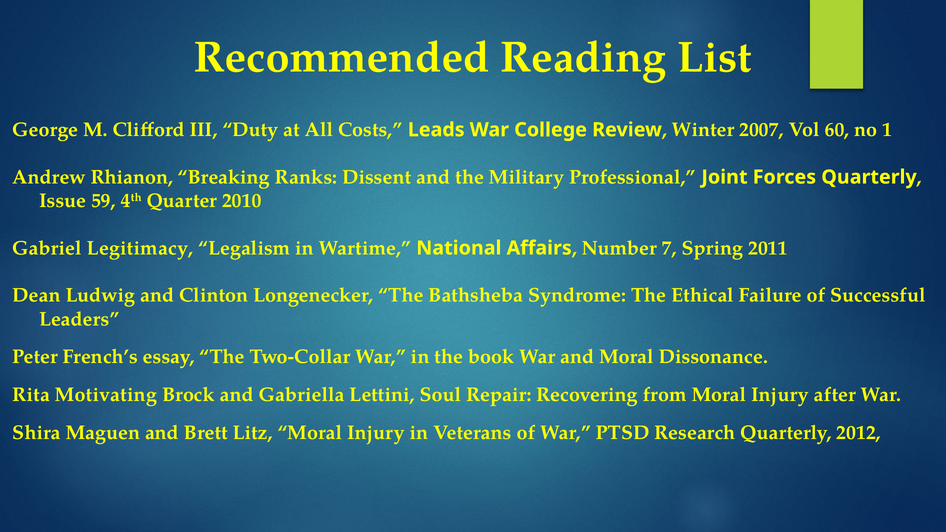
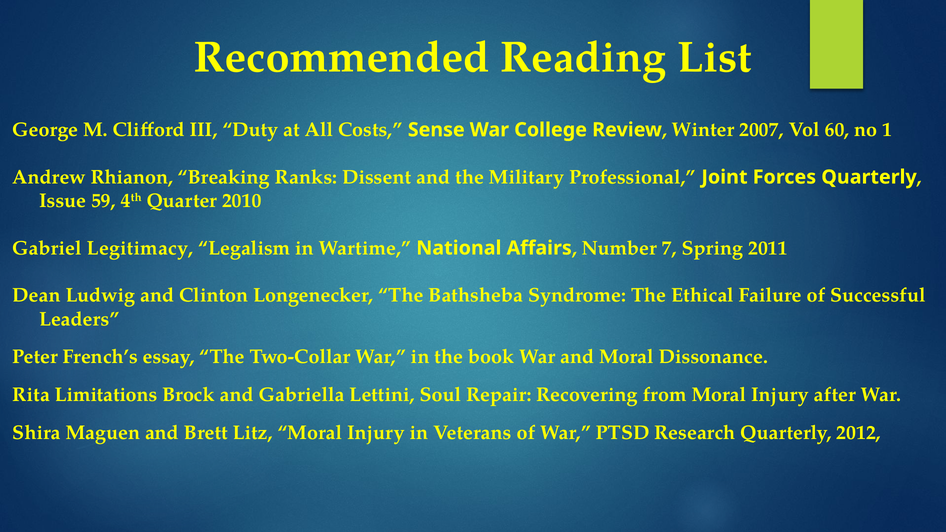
Leads: Leads -> Sense (436, 130)
Motivating: Motivating -> Limitations (106, 395)
